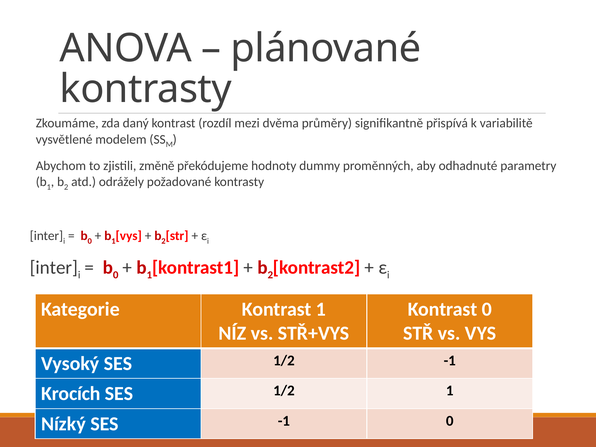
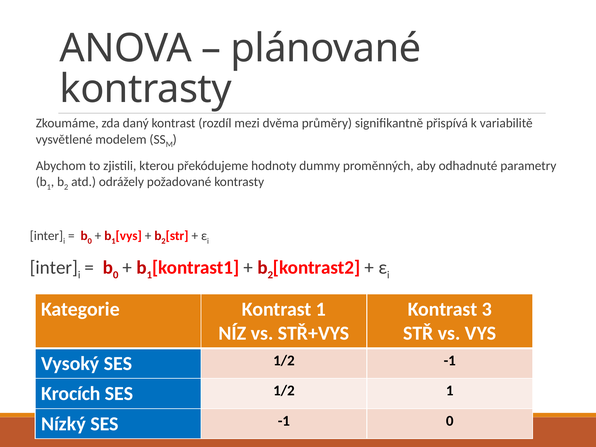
změně: změně -> kterou (157, 166)
Kontrast 0: 0 -> 3 (487, 309)
